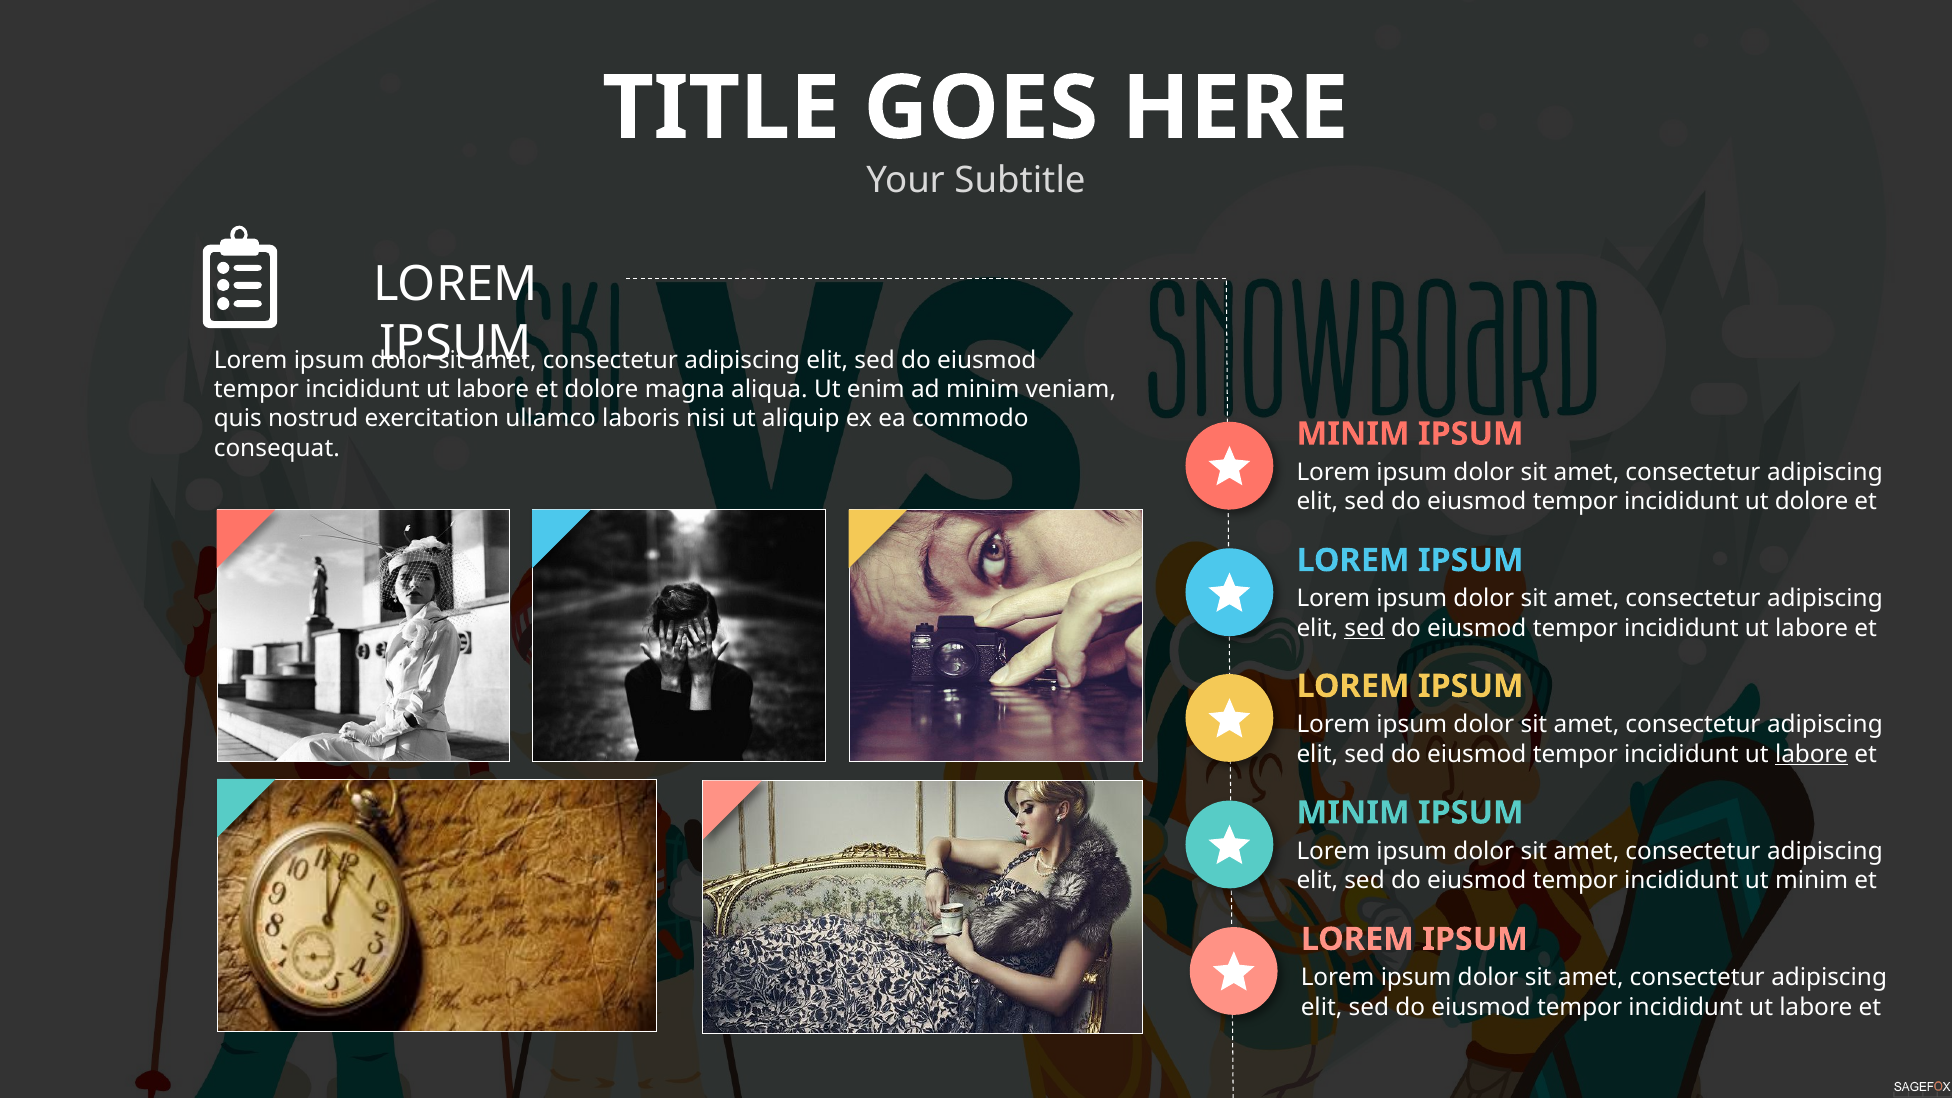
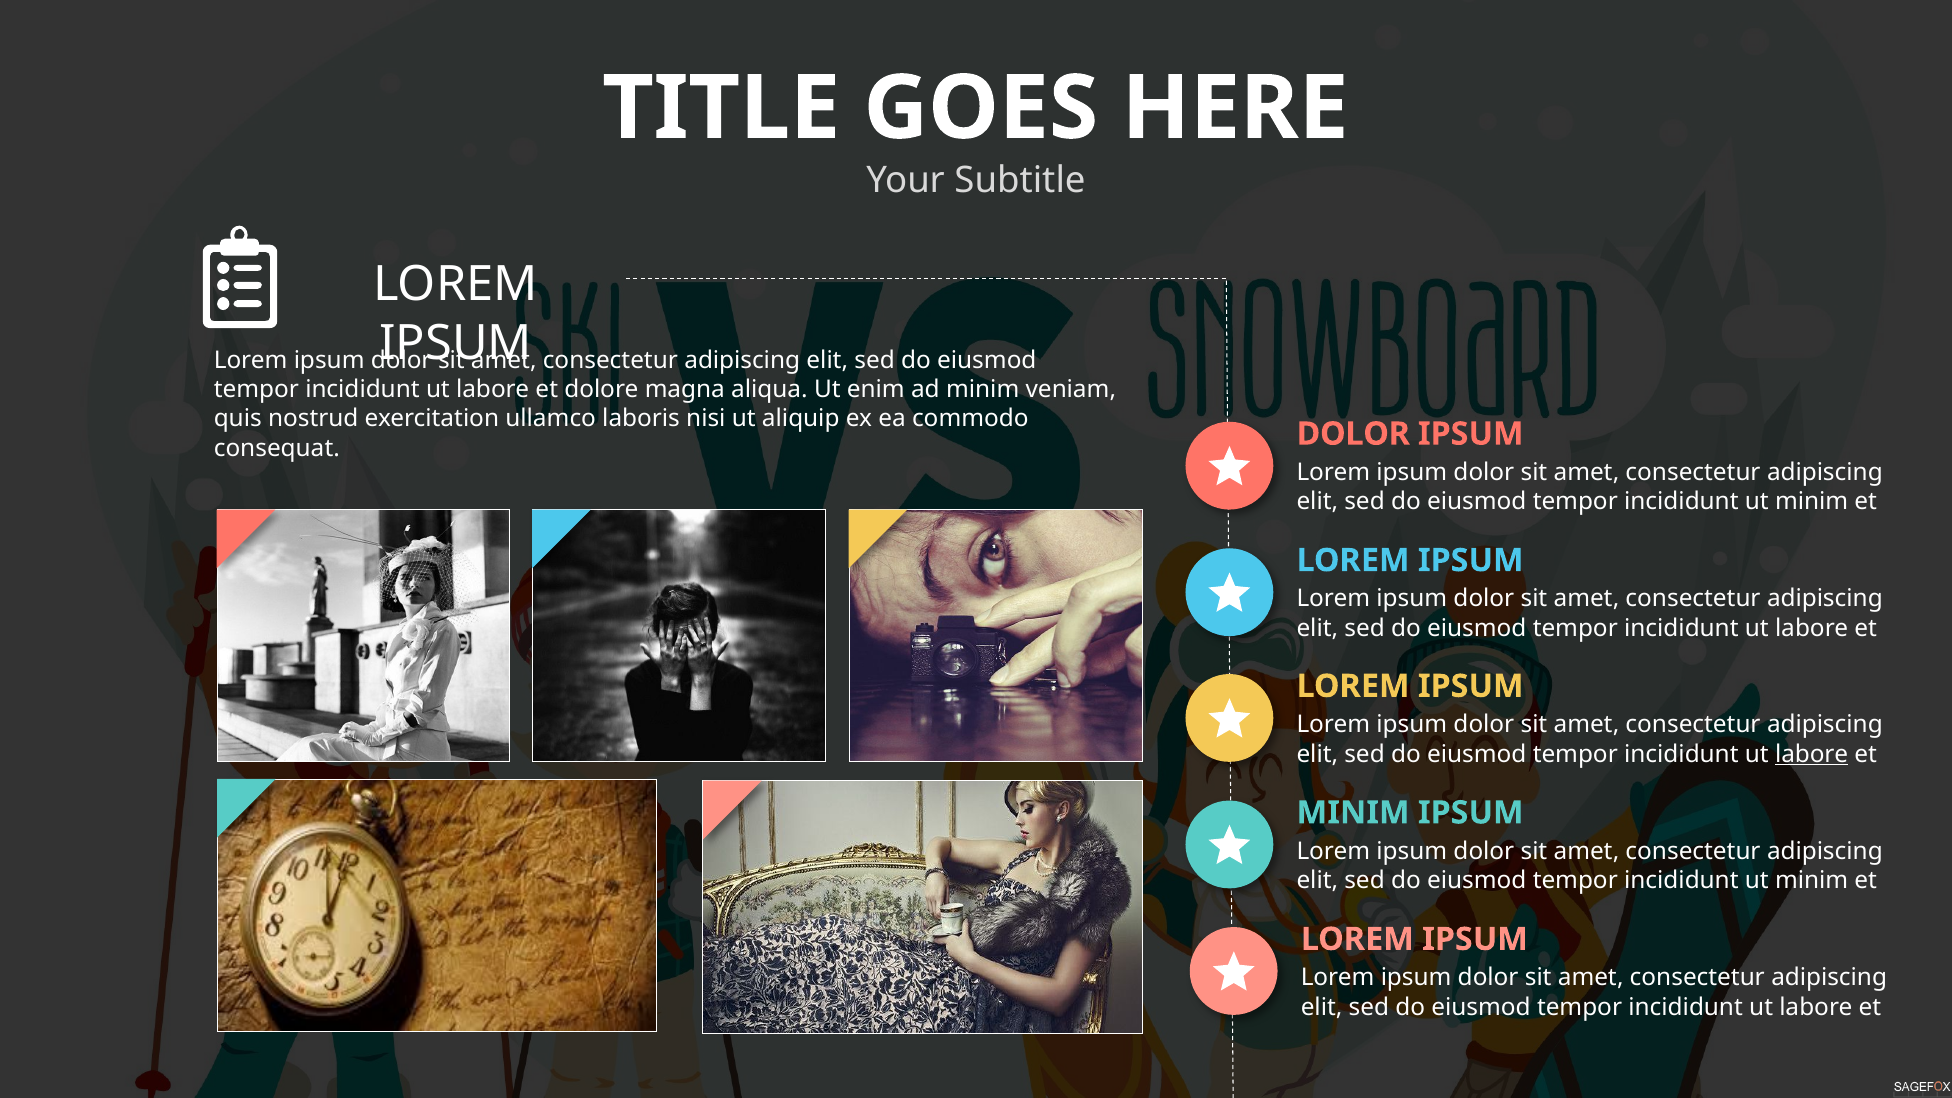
MINIM: MINIM -> DOLOR (1353, 434)
dolore: dolore -> minim (1812, 502)
sed underline: present -> none (1365, 628)
